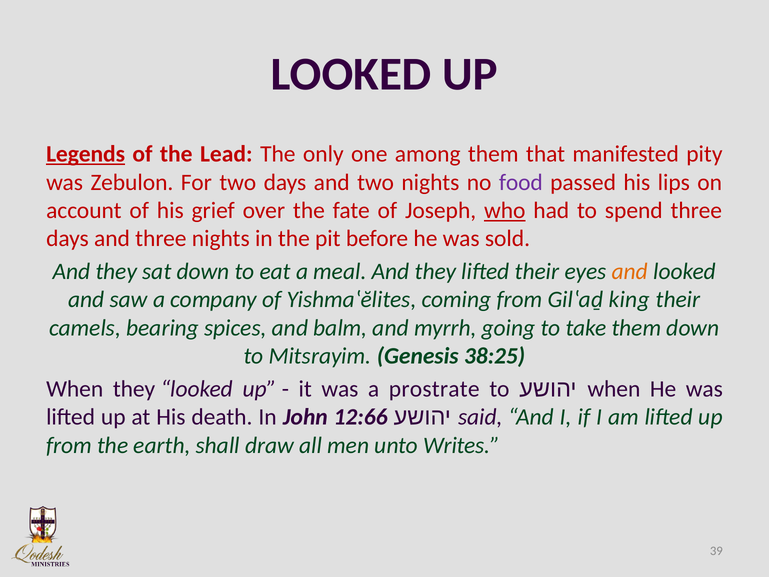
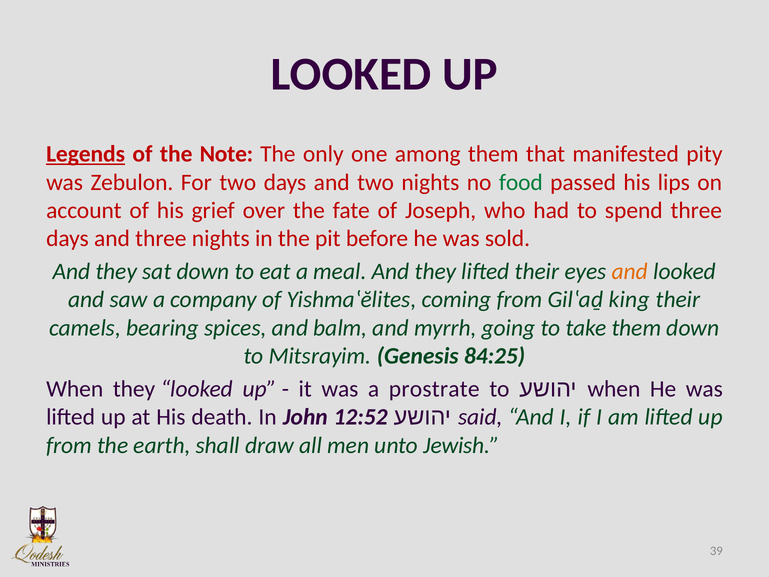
Lead: Lead -> Note (226, 154)
food colour: purple -> green (521, 182)
who underline: present -> none (505, 210)
38:25: 38:25 -> 84:25 (495, 356)
12:66: 12:66 -> 12:52 (361, 417)
Writes: Writes -> Jewish (462, 445)
